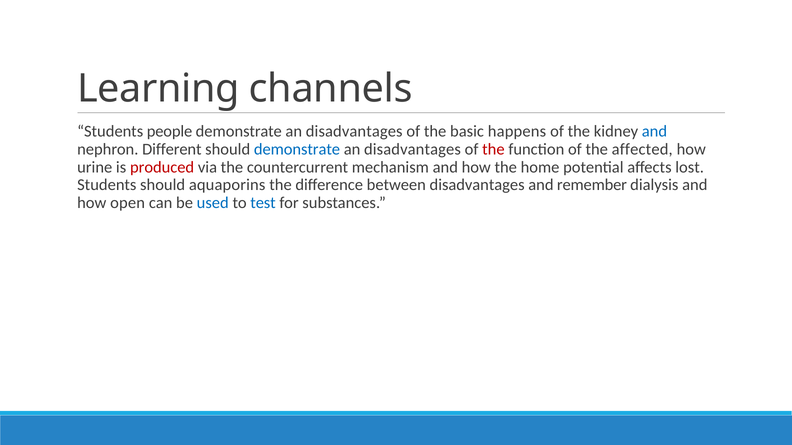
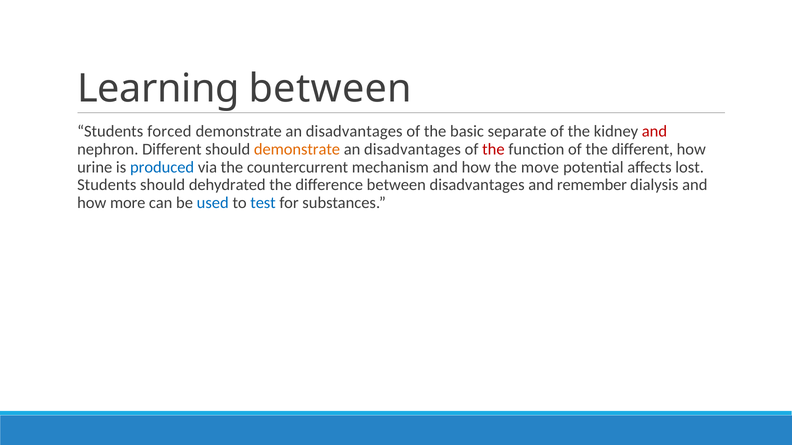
Learning channels: channels -> between (330, 89)
people: people -> forced (169, 132)
happens: happens -> separate (517, 132)
and colour: blue -> red (654, 132)
demonstrate colour: blue -> orange (297, 150)
the affected: affected -> different (642, 150)
produced colour: red -> blue (162, 167)
home: home -> move (540, 167)
aquaporins: aquaporins -> dehydrated (227, 185)
open: open -> more (128, 203)
